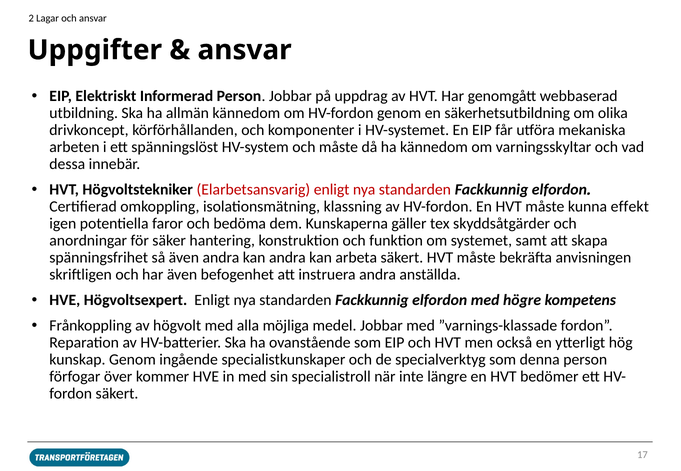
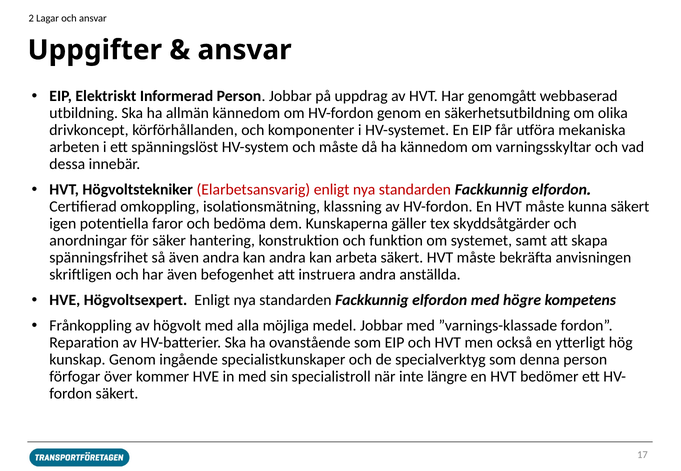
kunna effekt: effekt -> säkert (630, 207)
